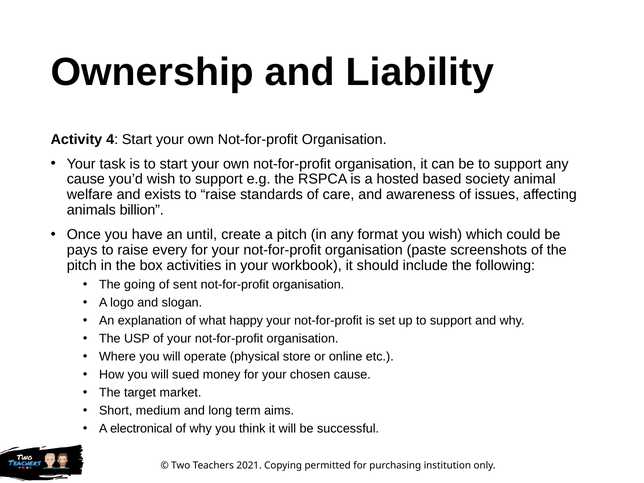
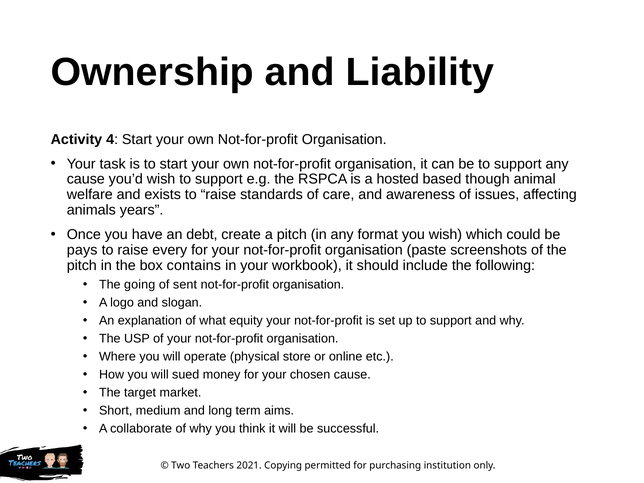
society: society -> though (487, 179)
billion: billion -> years (142, 210)
until: until -> debt (202, 235)
activities: activities -> contains (194, 265)
happy: happy -> equity (246, 320)
electronical: electronical -> collaborate (141, 428)
